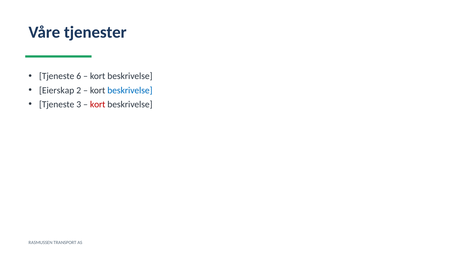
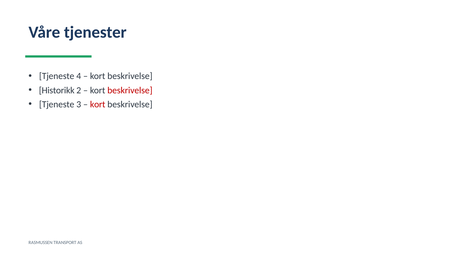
6: 6 -> 4 (79, 76)
Eierskap: Eierskap -> Historikk (57, 90)
beskrivelse colour: blue -> red (130, 90)
